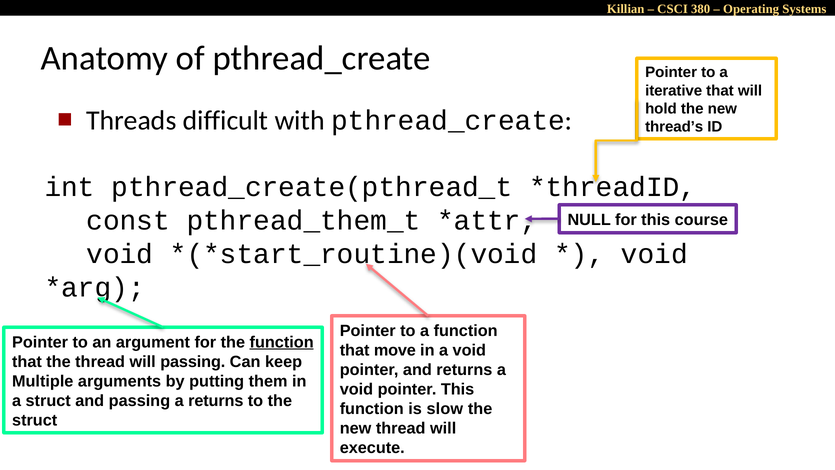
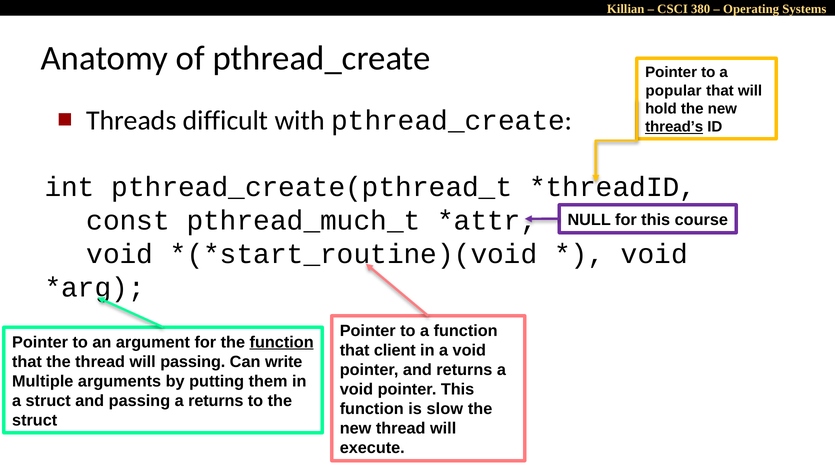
iterative: iterative -> popular (674, 91)
thread’s underline: none -> present (674, 127)
pthread_them_t: pthread_them_t -> pthread_much_t (304, 221)
move: move -> client (395, 350)
keep: keep -> write (284, 361)
